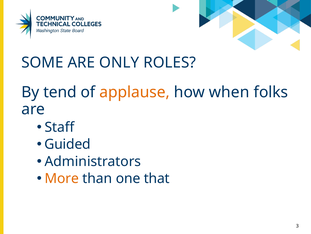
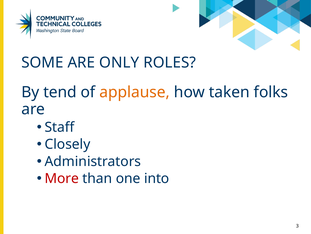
when: when -> taken (229, 92)
Guided: Guided -> Closely (67, 144)
More colour: orange -> red (62, 178)
that: that -> into (157, 178)
